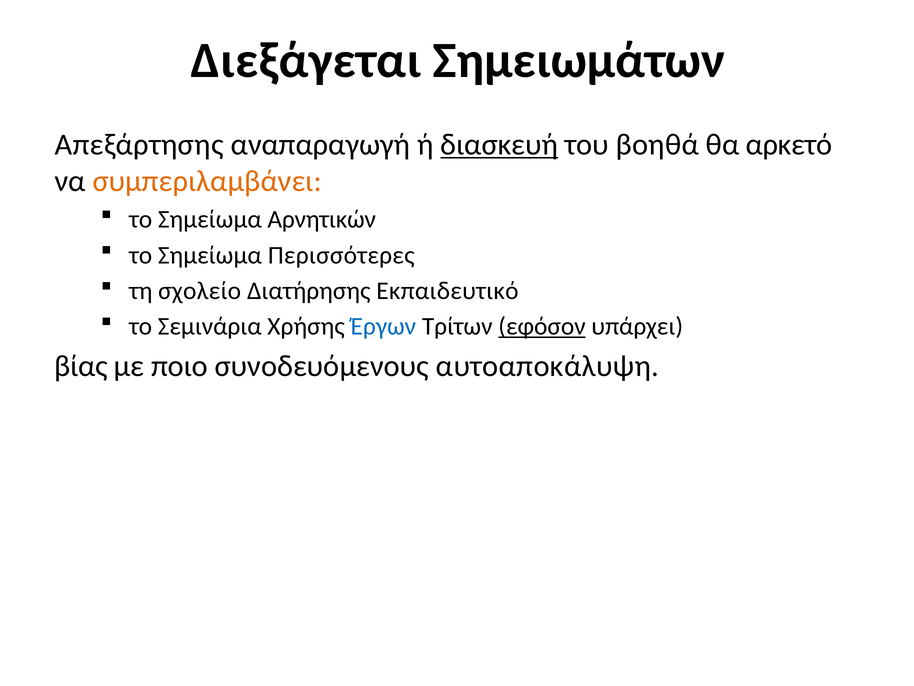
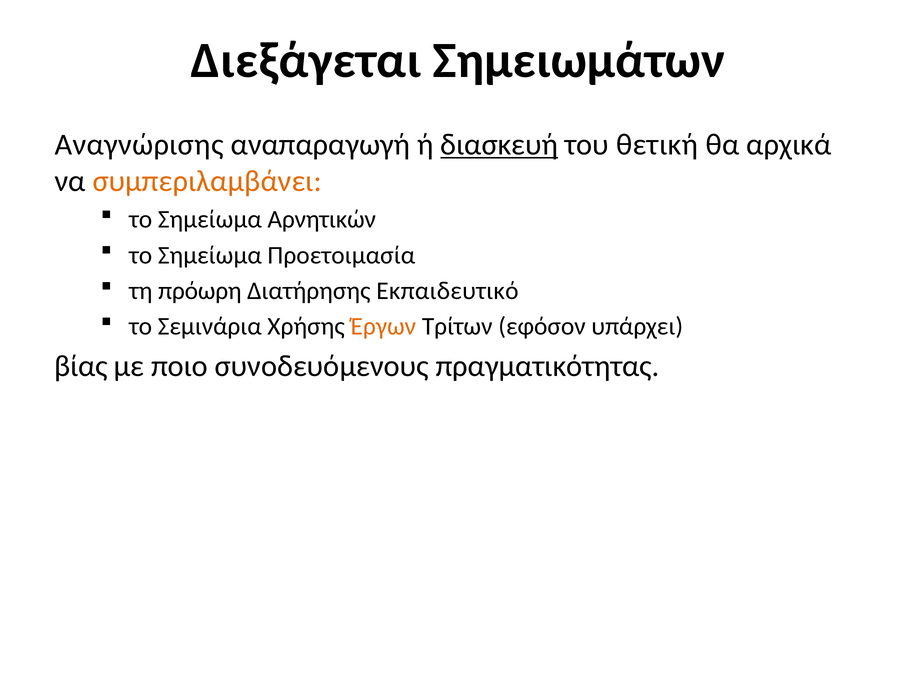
Απεξάρτησης: Απεξάρτησης -> Αναγνώρισης (139, 145)
βοηθά: βοηθά -> θετική (657, 145)
αρκετό: αρκετό -> αρχικά (789, 145)
Περισσότερες: Περισσότερες -> Προετοιμασία (341, 255)
σχολείο: σχολείο -> πρόωρη (200, 291)
Έργων colour: blue -> orange (383, 326)
εφόσον underline: present -> none (542, 326)
αυτοαποκάλυψη: αυτοαποκάλυψη -> πραγματικότητας (548, 366)
